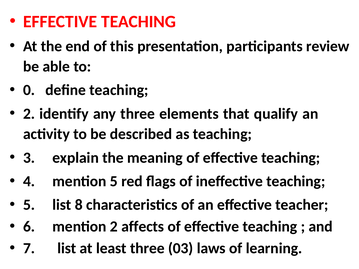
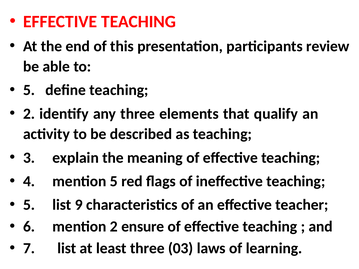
0: 0 -> 5 (29, 90)
8: 8 -> 9 (79, 205)
affects: affects -> ensure (143, 227)
